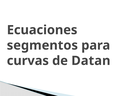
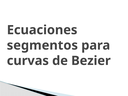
Datan: Datan -> Bezier (91, 61)
